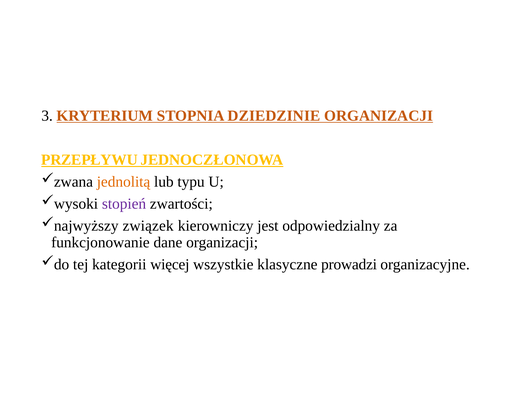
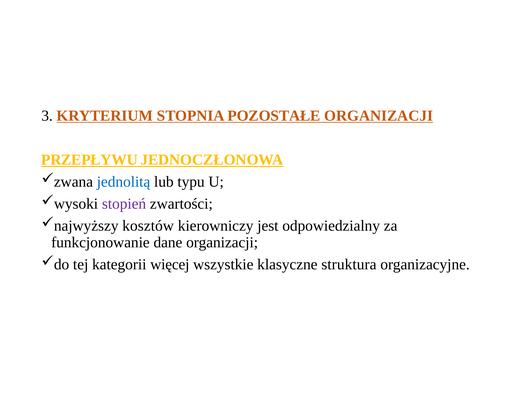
DZIEDZINIE: DZIEDZINIE -> POZOSTAŁE (274, 116)
jednolitą colour: orange -> blue (124, 182)
związek: związek -> kosztów (148, 226)
prowadzi: prowadzi -> struktura (349, 264)
